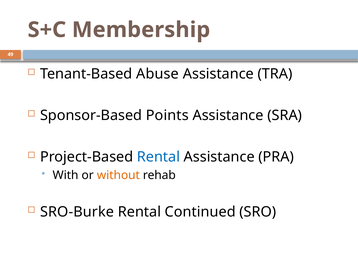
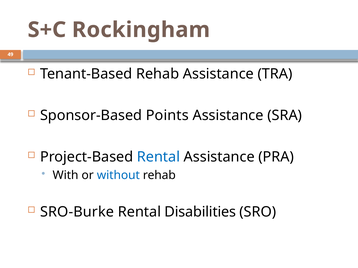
Membership: Membership -> Rockingham (141, 30)
Tenant-Based Abuse: Abuse -> Rehab (158, 74)
without colour: orange -> blue (118, 176)
Continued: Continued -> Disabilities (200, 212)
